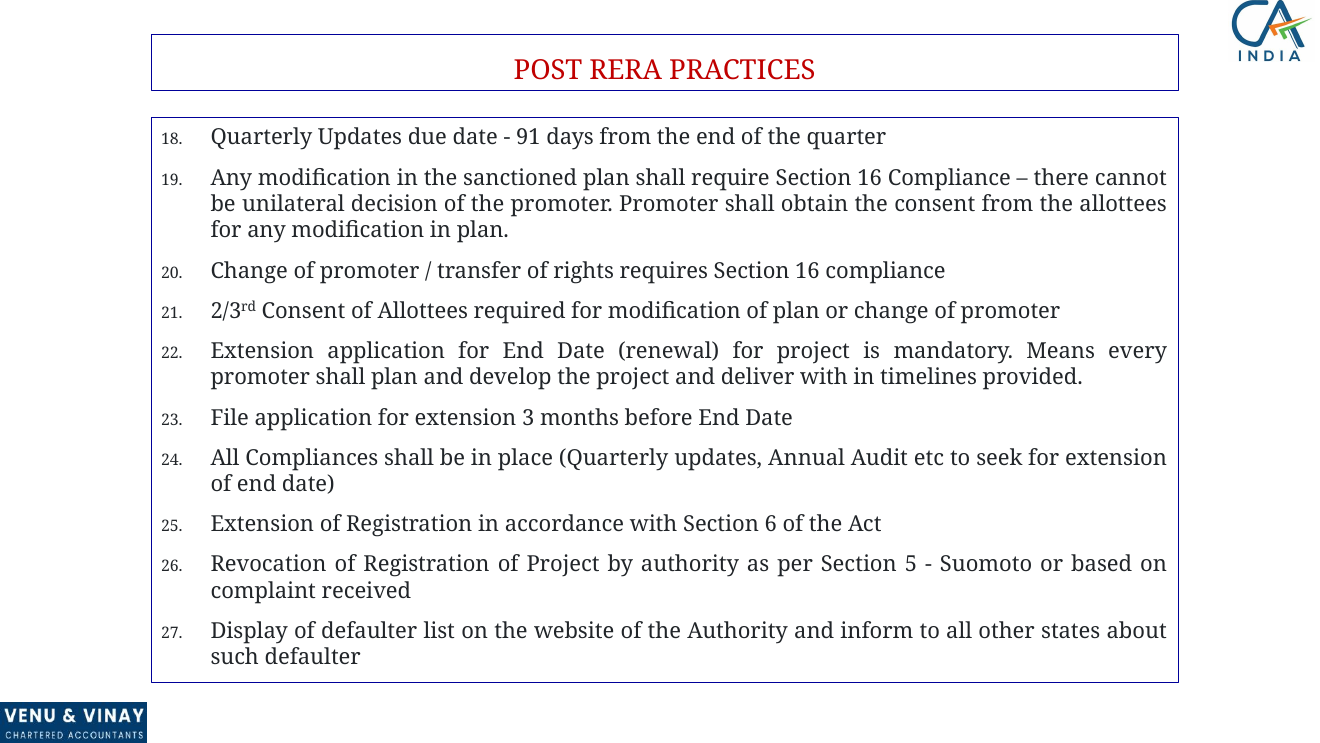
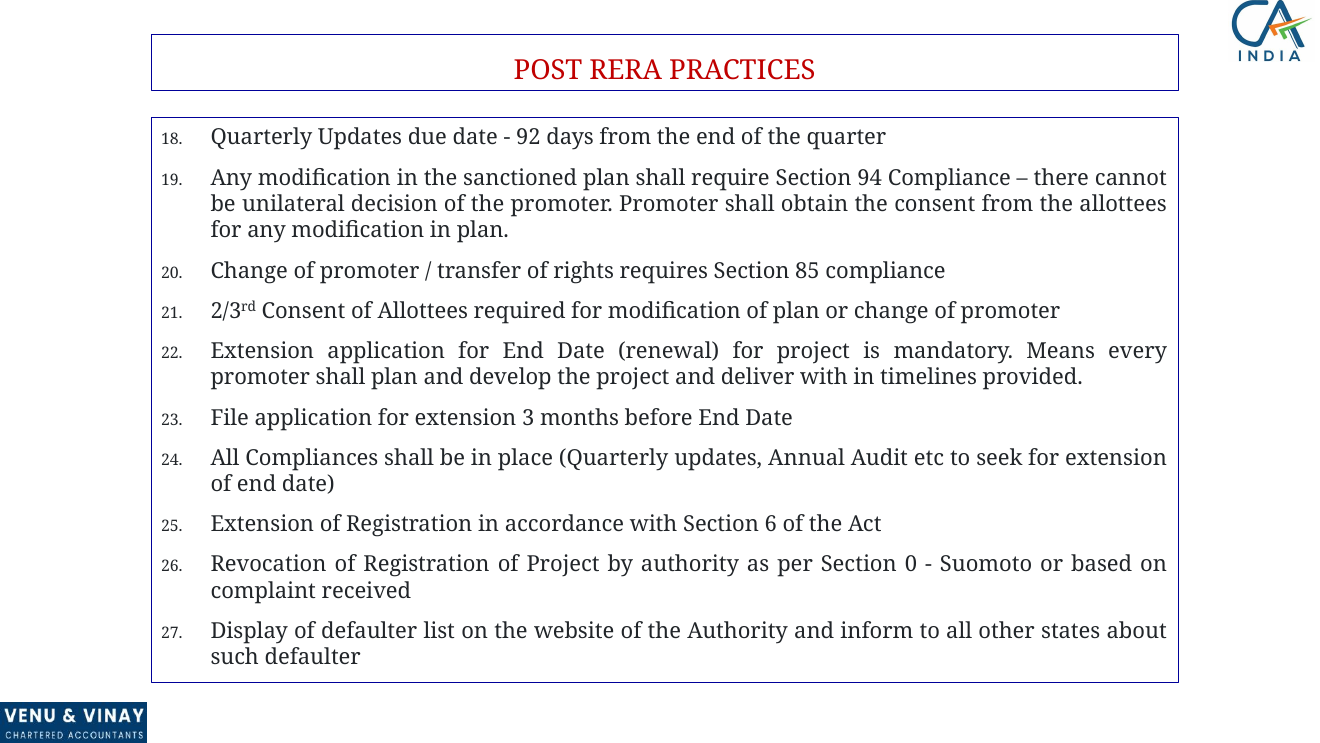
91: 91 -> 92 (528, 138)
require Section 16: 16 -> 94 (870, 178)
requires Section 16: 16 -> 85 (807, 271)
5: 5 -> 0 (911, 564)
